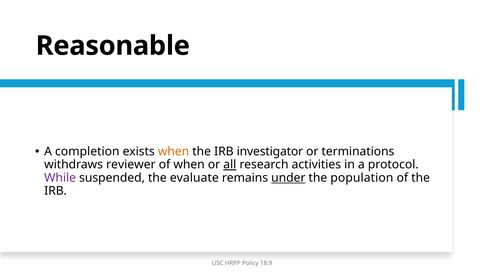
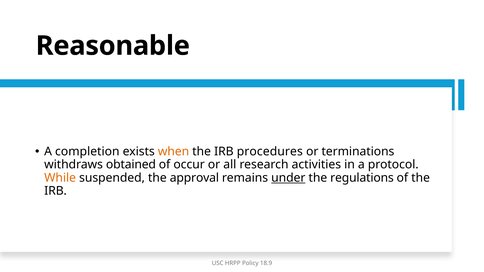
investigator: investigator -> procedures (270, 152)
reviewer: reviewer -> obtained (131, 165)
of when: when -> occur (189, 165)
all underline: present -> none (230, 165)
While colour: purple -> orange (60, 178)
evaluate: evaluate -> approval (194, 178)
population: population -> regulations (362, 178)
